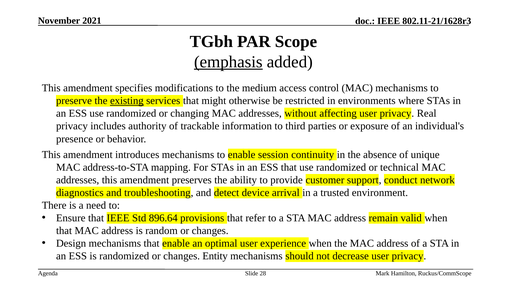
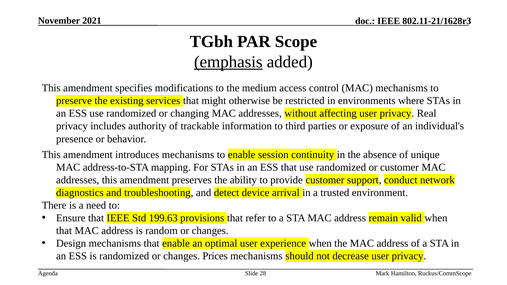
existing underline: present -> none (127, 101)
or technical: technical -> customer (399, 167)
896.64: 896.64 -> 199.63 (163, 218)
Entity: Entity -> Prices (215, 256)
